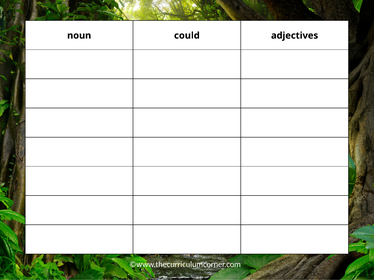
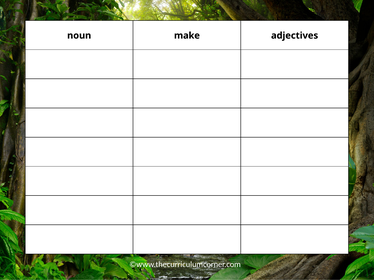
could: could -> make (187, 36)
